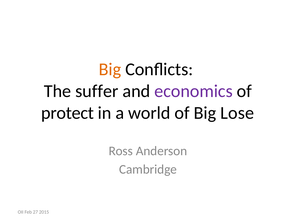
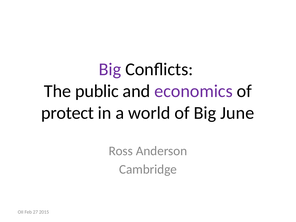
Big colour: orange -> purple (110, 69)
suffer: suffer -> public (97, 91)
Lose: Lose -> June (237, 113)
